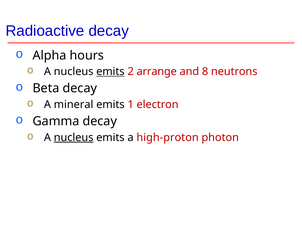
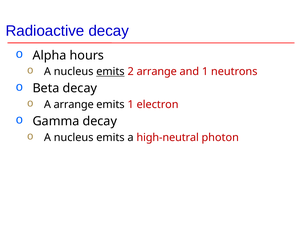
and 8: 8 -> 1 (205, 71)
A mineral: mineral -> arrange (74, 104)
nucleus underline: present -> none (74, 137)
high-proton: high-proton -> high-neutral (168, 137)
